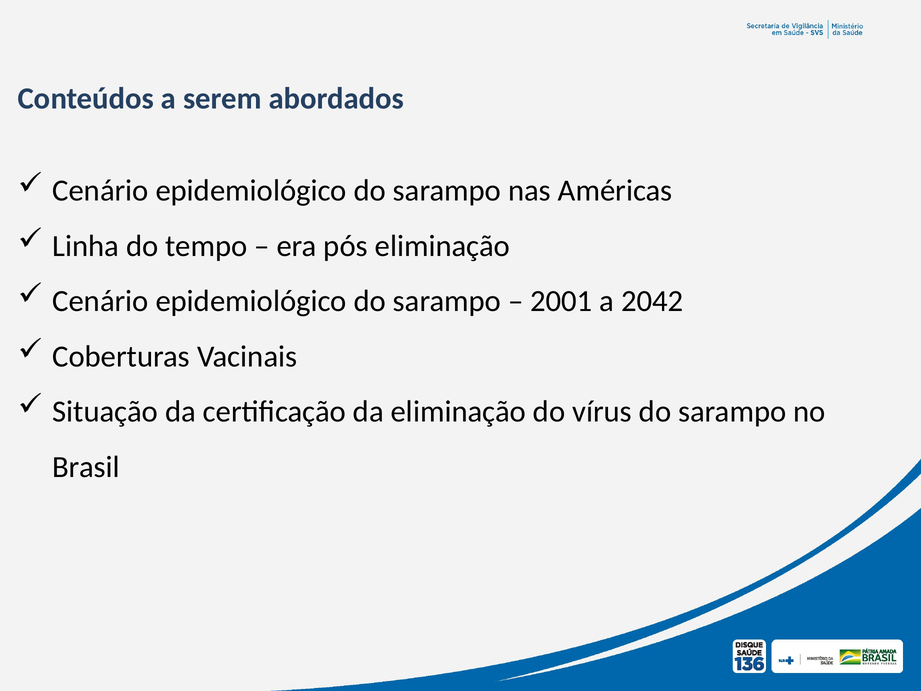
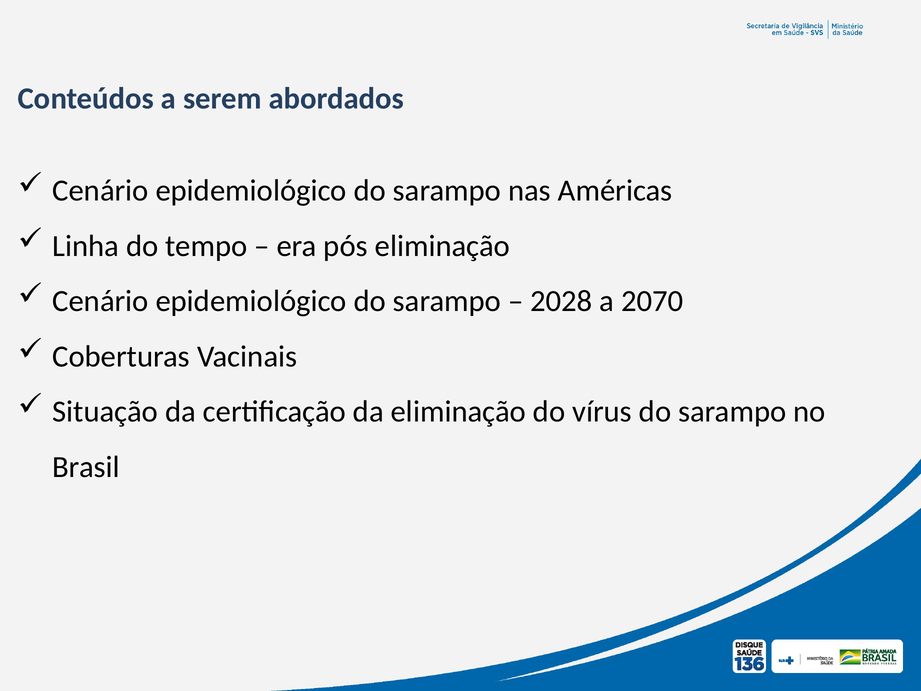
2001: 2001 -> 2028 (561, 301)
2042: 2042 -> 2070 (652, 301)
